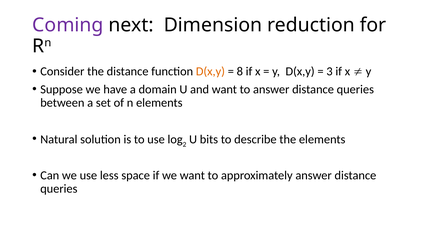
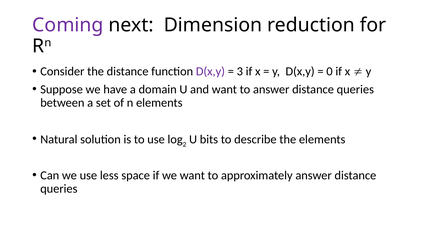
D(x,y colour: orange -> purple (210, 72)
8: 8 -> 3 (240, 72)
3: 3 -> 0 (330, 72)
